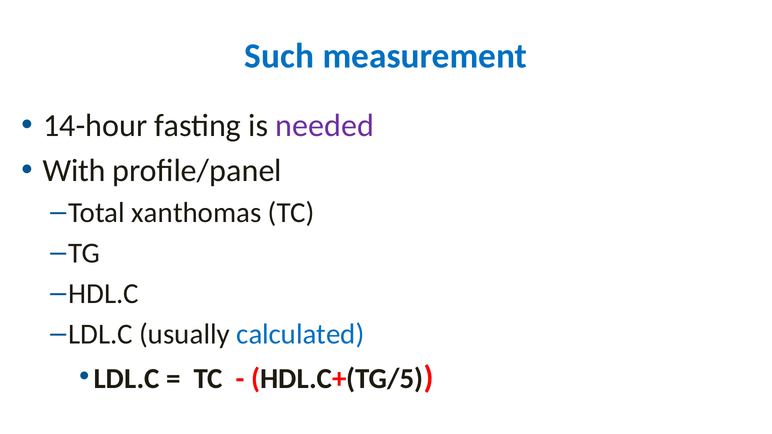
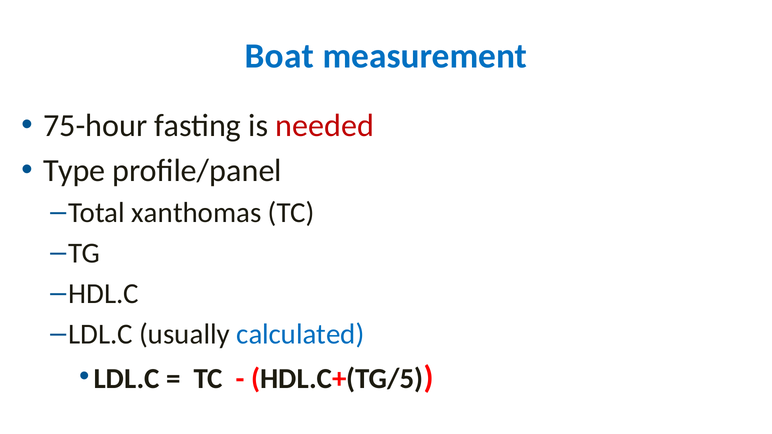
Such: Such -> Boat (279, 56)
14-hour: 14-hour -> 75-hour (95, 126)
needed colour: purple -> red (325, 126)
With: With -> Type (74, 171)
